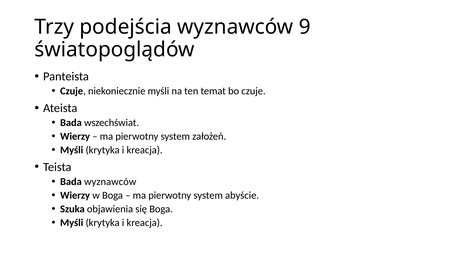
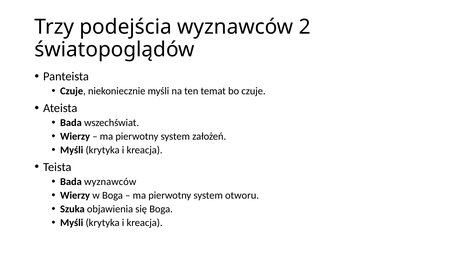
9: 9 -> 2 (305, 27)
abyście: abyście -> otworu (242, 195)
